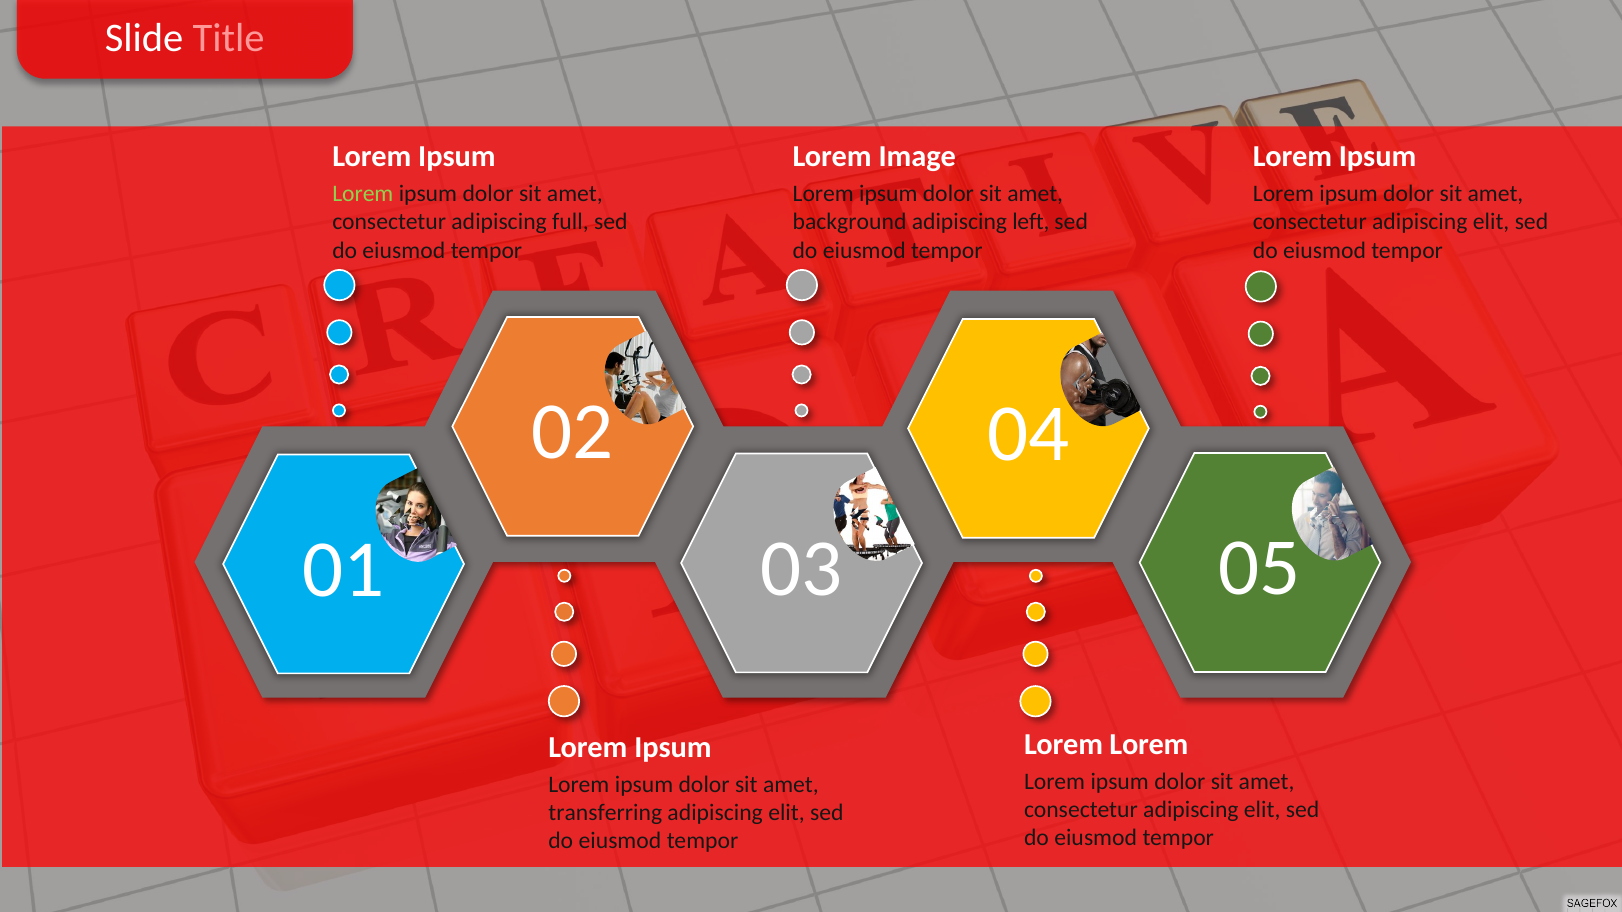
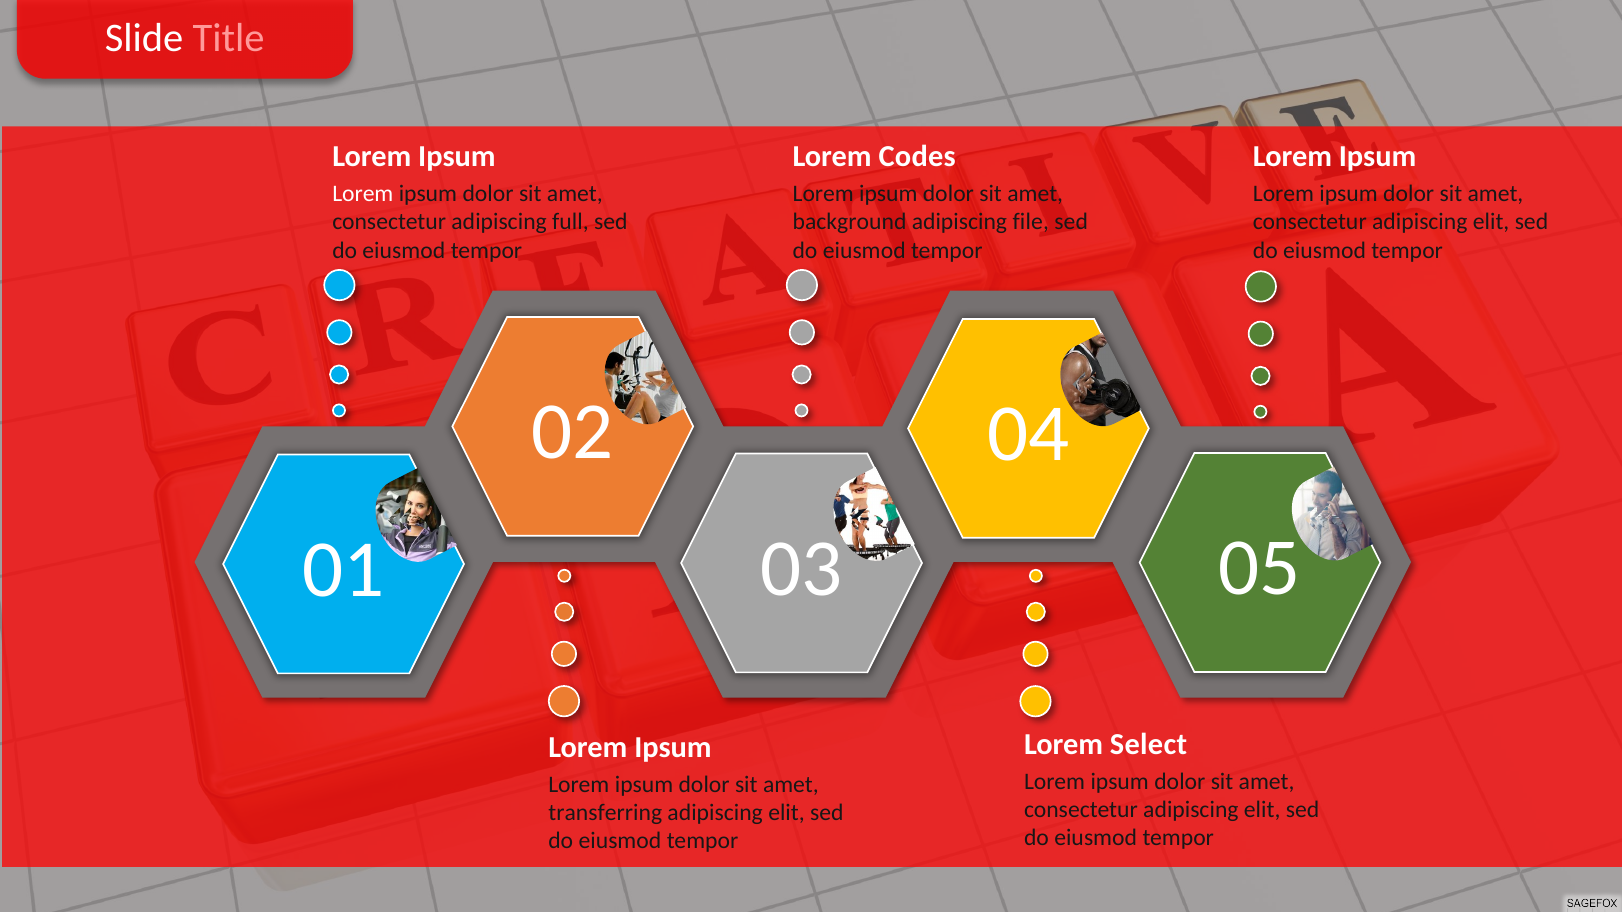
Image: Image -> Codes (917, 157)
Lorem colour: light green -> white (363, 194)
left: left -> file (1031, 222)
Lorem: Lorem -> Select (1149, 745)
